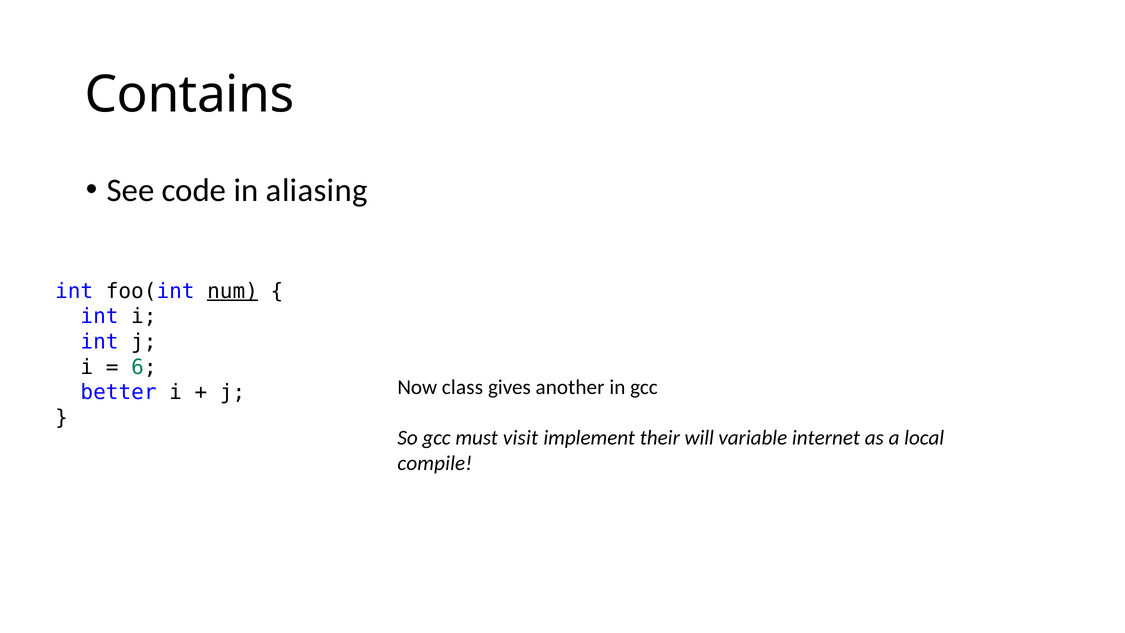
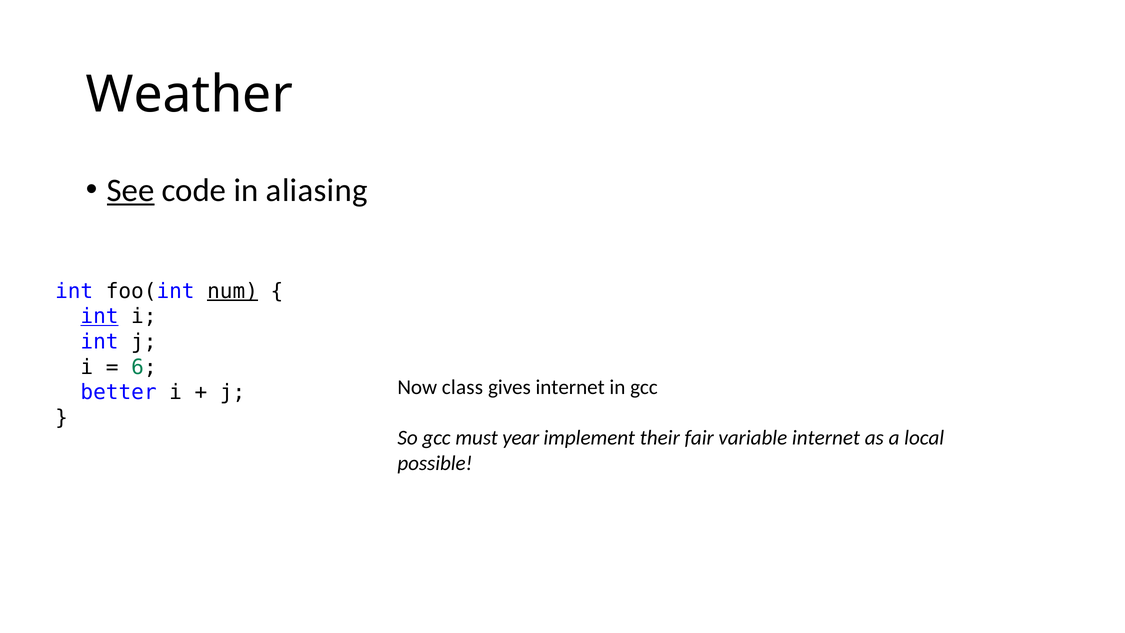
Contains: Contains -> Weather (189, 95)
See underline: none -> present (131, 190)
int underline: none -> present (100, 316)
gives another: another -> internet (570, 387)
visit: visit -> year (521, 438)
will: will -> fair (699, 438)
compile: compile -> possible (435, 463)
